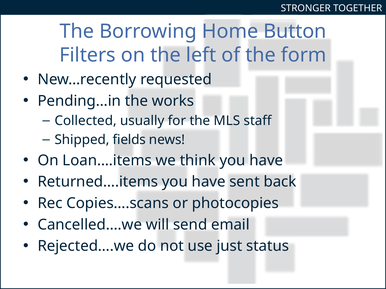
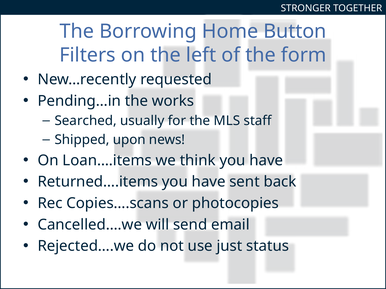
Collected: Collected -> Searched (86, 121)
fields: fields -> upon (129, 140)
